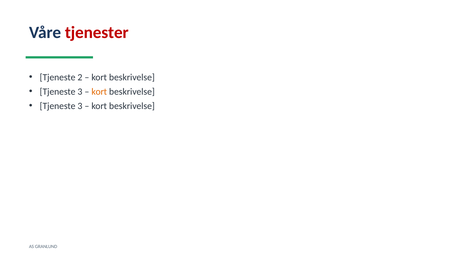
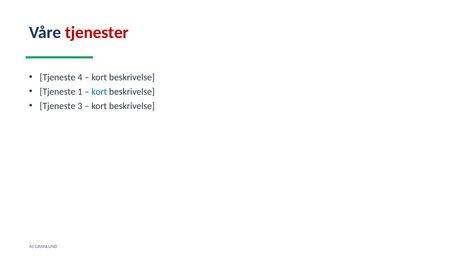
2: 2 -> 4 (80, 77)
3: 3 -> 1 (80, 91)
kort colour: orange -> blue (99, 91)
